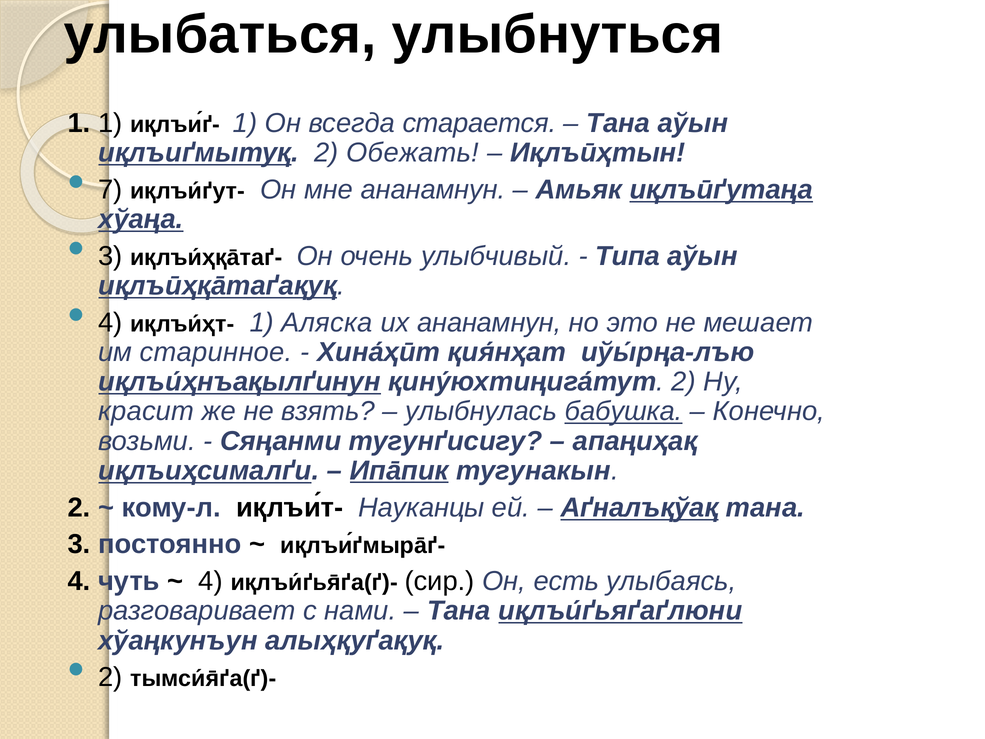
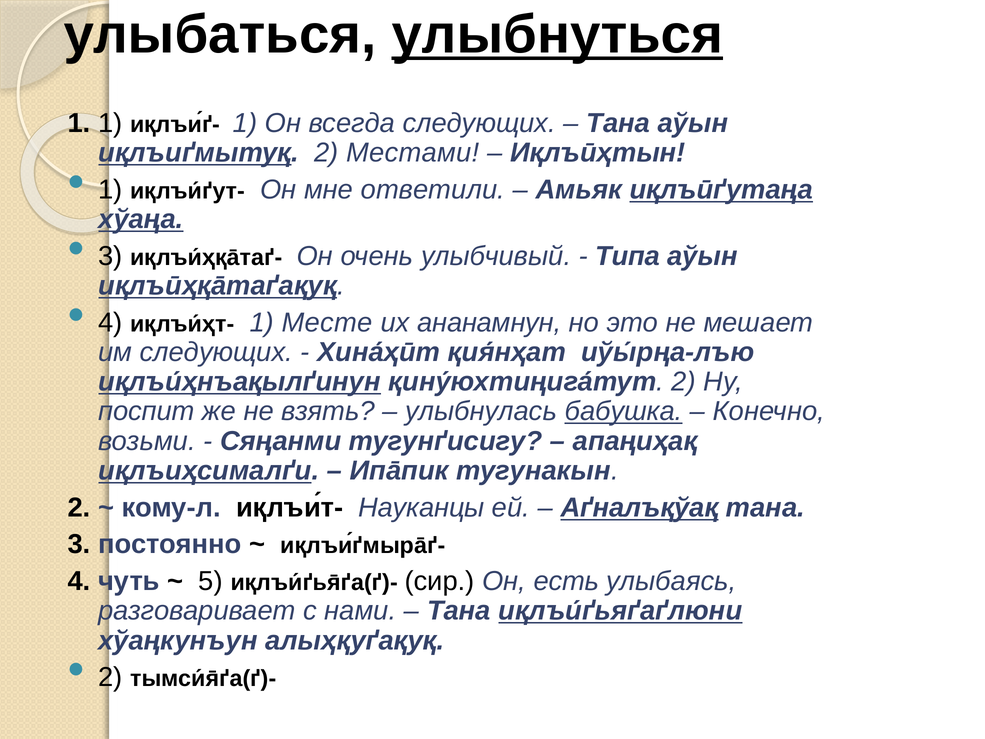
улыбнуться underline: none -> present (557, 35)
всегда старается: старается -> следующих (479, 123)
Обежать: Обежать -> Местами (413, 153)
7: 7 -> 1 (110, 190)
мне ананамнун: ананамнун -> ответили (433, 190)
Аляска: Аляска -> Месте (327, 323)
им старинное: старинное -> следующих (216, 352)
красит: красит -> поспит (146, 411)
Ипāпик underline: present -> none (399, 470)
4: 4 -> 5 (211, 581)
